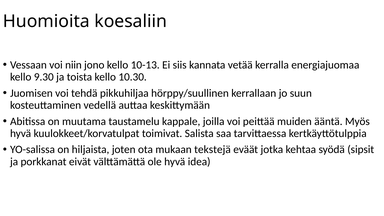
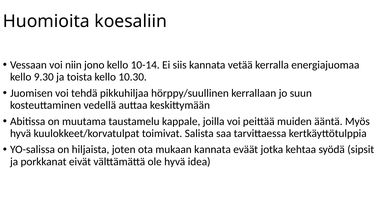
10-13: 10-13 -> 10-14 (145, 65)
mukaan tekstejä: tekstejä -> kannata (213, 150)
